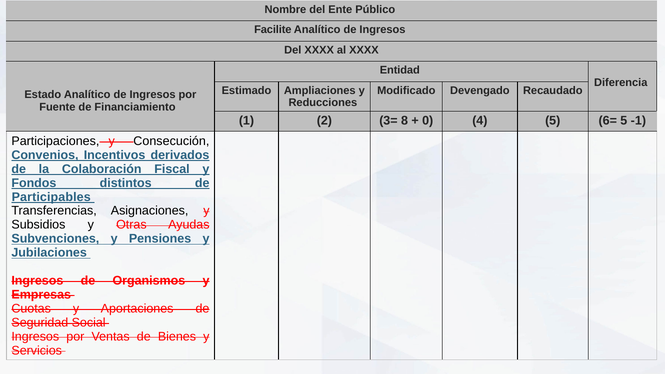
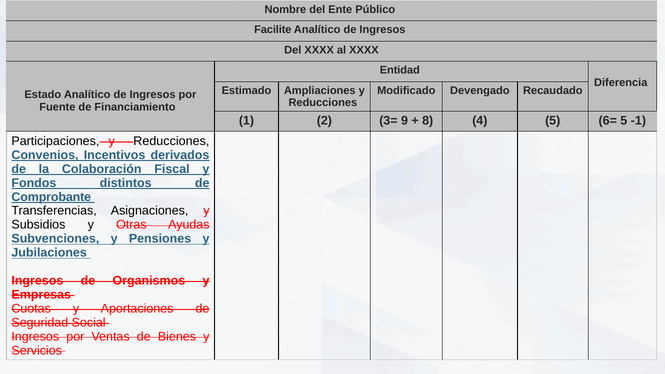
8: 8 -> 9 (404, 121)
0: 0 -> 8 (428, 121)
Participaciones y Consecución: Consecución -> Reducciones (171, 141)
Participables: Participables -> Comprobante (51, 197)
